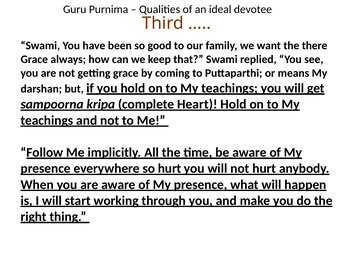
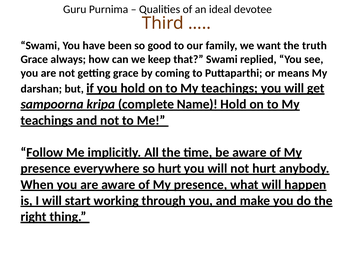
there: there -> truth (315, 46)
Heart: Heart -> Name (197, 104)
